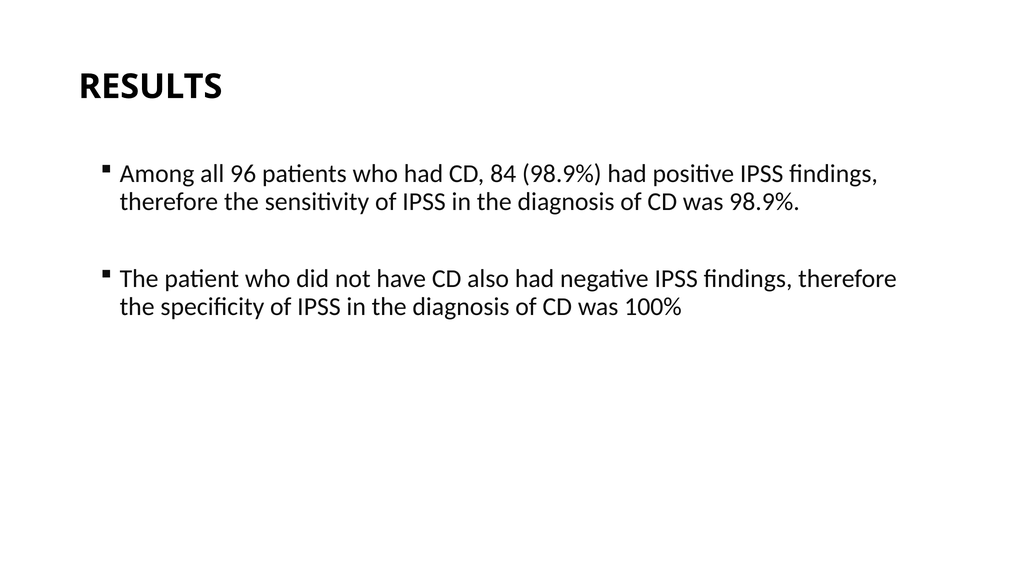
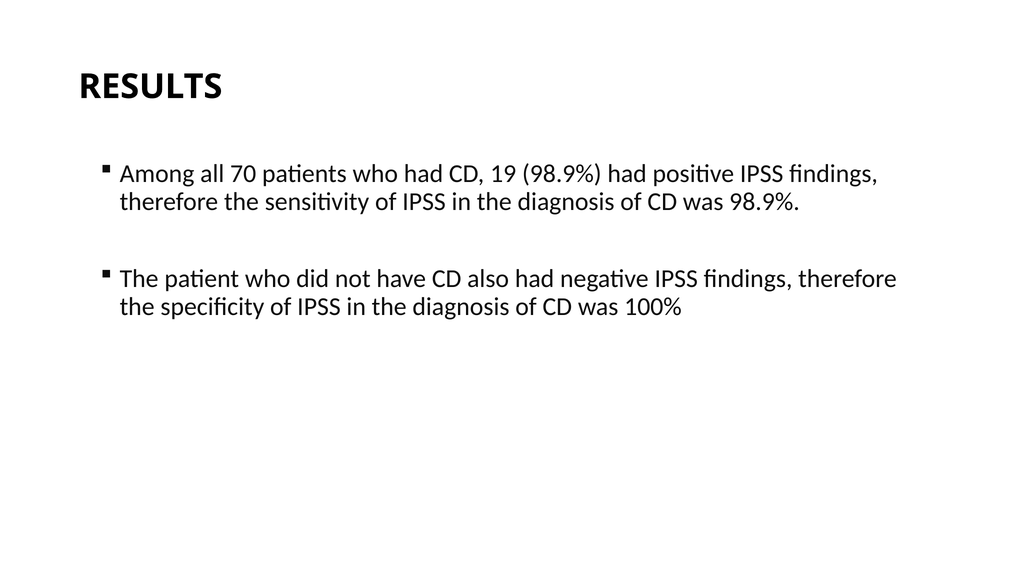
96: 96 -> 70 (243, 174)
84: 84 -> 19 (503, 174)
